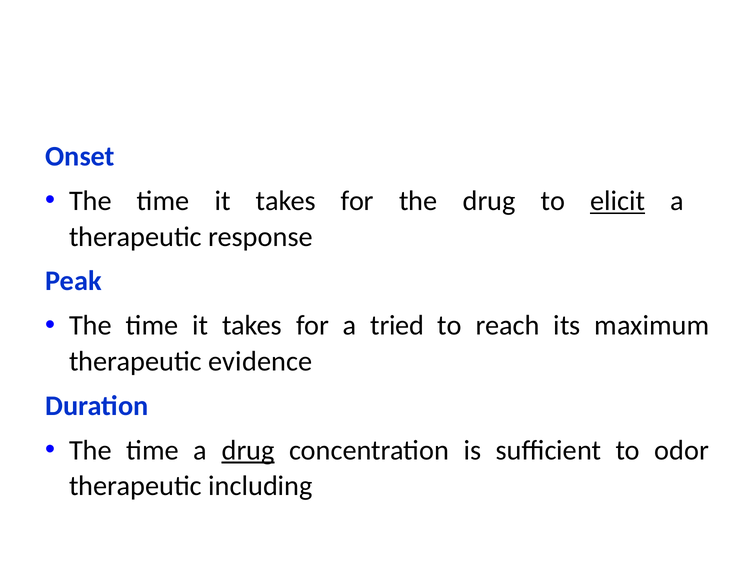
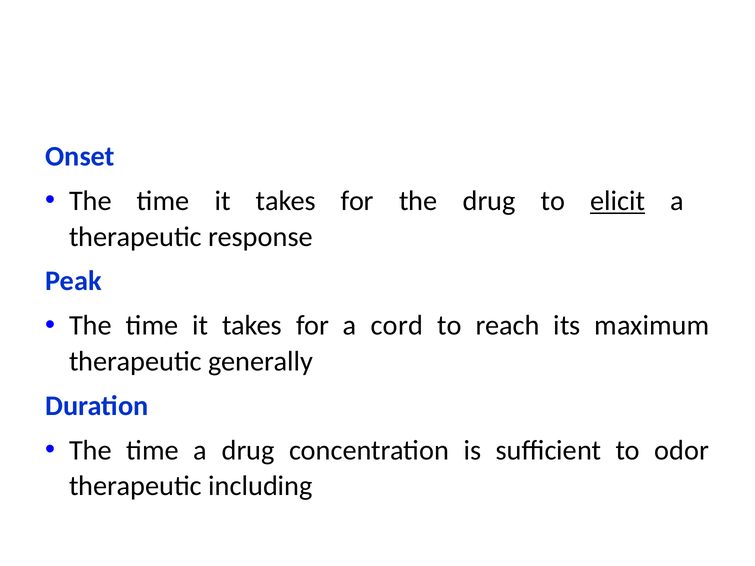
tried: tried -> cord (397, 326)
evidence: evidence -> generally (261, 361)
drug underline: present -> none (248, 450)
